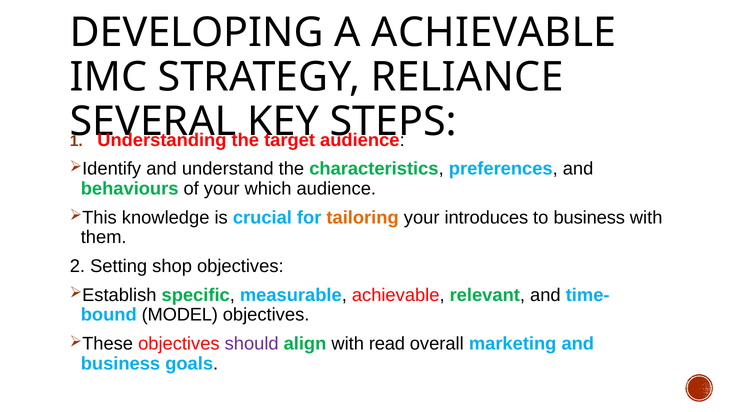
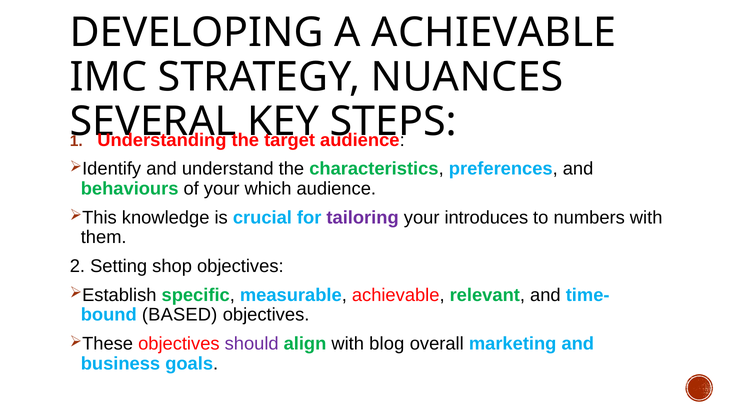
RELIANCE: RELIANCE -> NUANCES (467, 77)
tailoring colour: orange -> purple (363, 218)
to business: business -> numbers (589, 218)
MODEL: MODEL -> BASED (180, 315)
read: read -> blog (387, 344)
